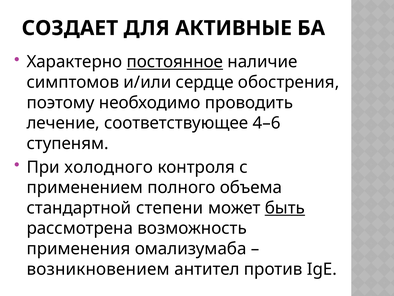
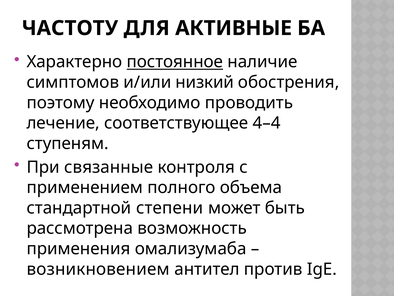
СОЗДАЕТ: СОЗДАЕТ -> ЧАСТОТУ (70, 28)
сердце: сердце -> низкий (205, 82)
4–6: 4–6 -> 4–4 (267, 123)
холодного: холодного -> связанные (109, 167)
быть underline: present -> none (285, 208)
